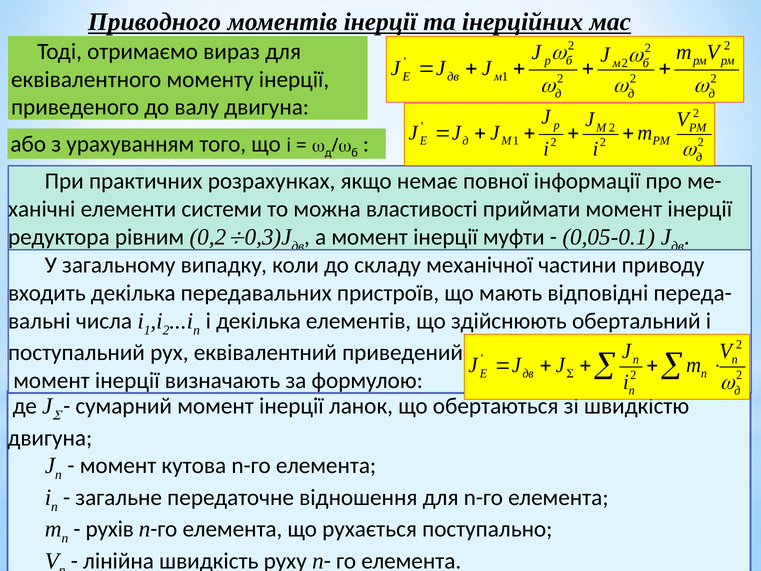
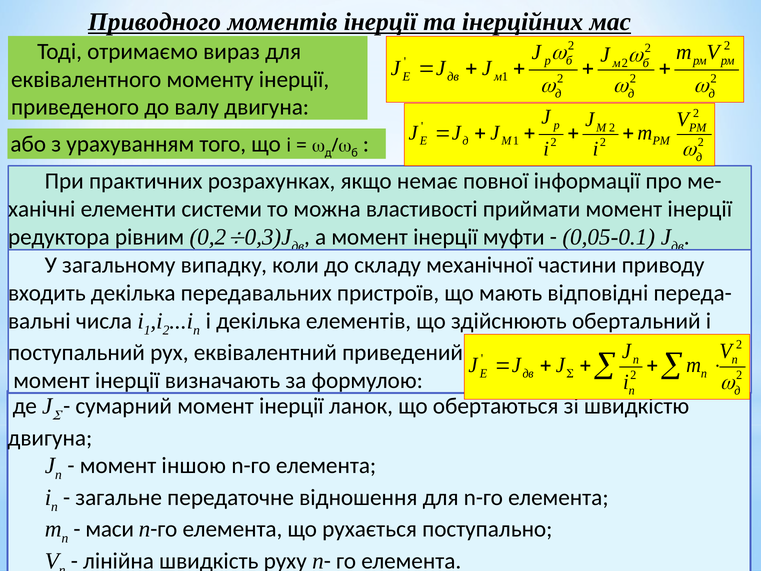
кутова: кутова -> іншою (194, 466)
рухів: рухів -> маси (110, 529)
